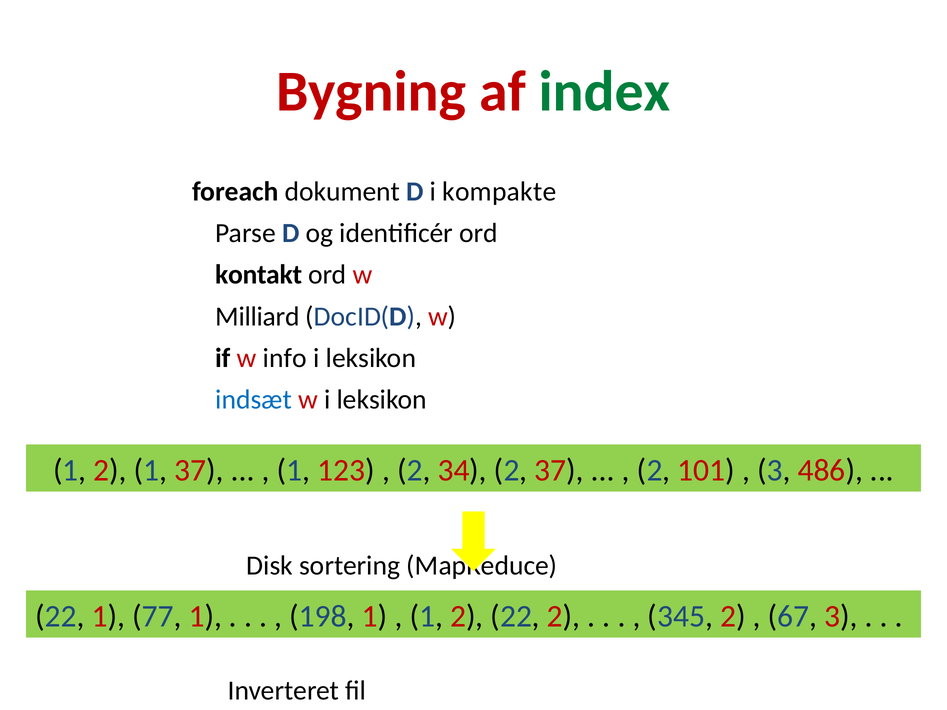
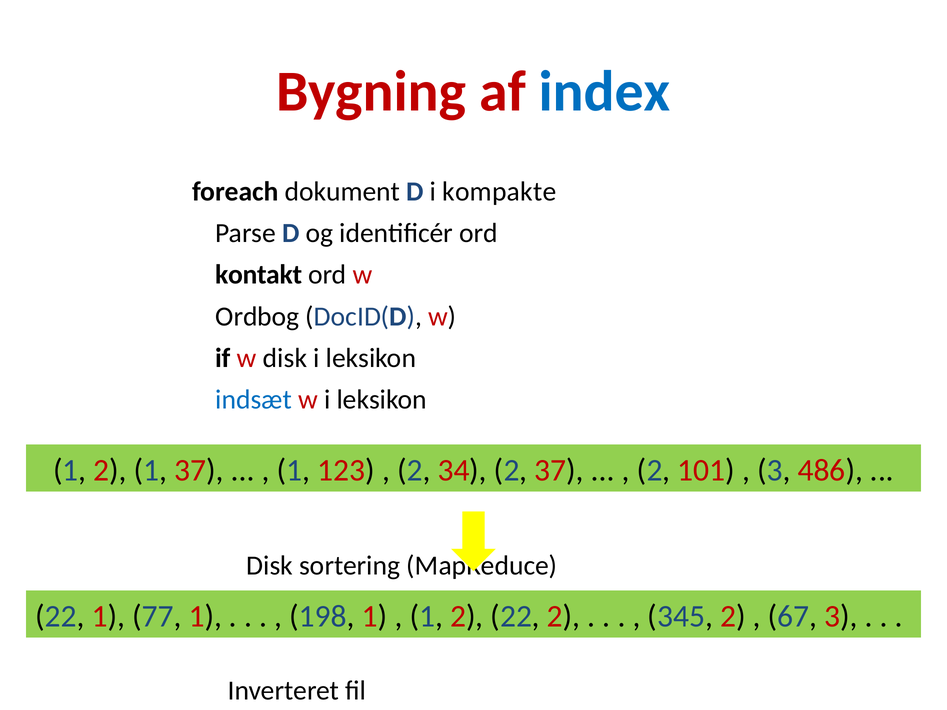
index colour: green -> blue (604, 92)
Milliard: Milliard -> Ordbog (257, 317)
w info: info -> disk (285, 358)
